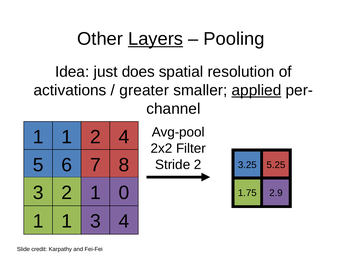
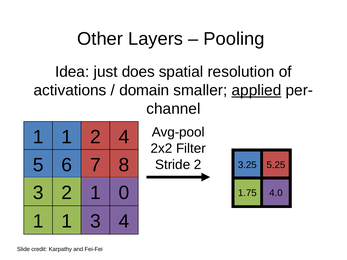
Layers underline: present -> none (156, 39)
greater: greater -> domain (144, 90)
2.9: 2.9 -> 4.0 (276, 193)
